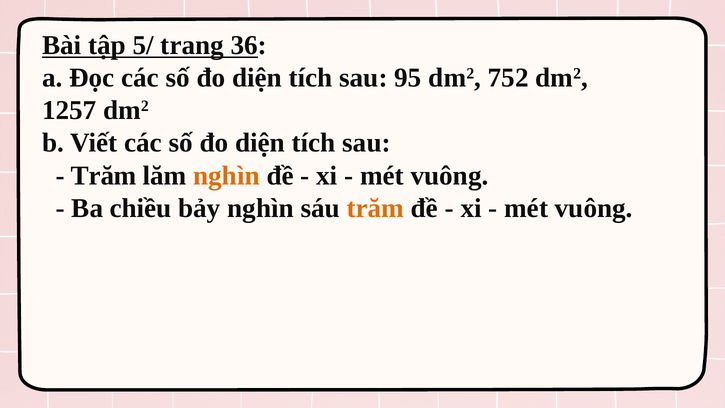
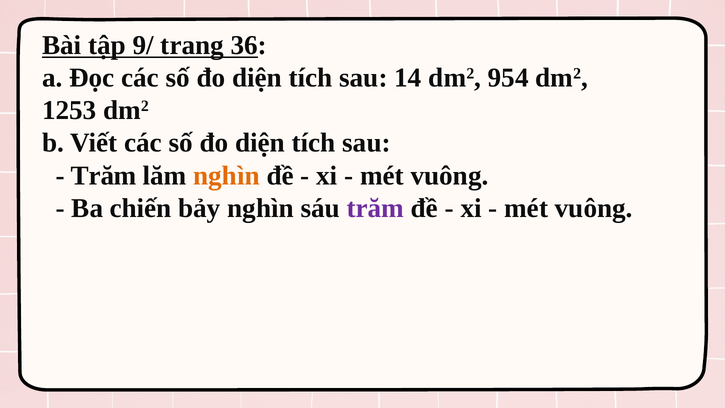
5/: 5/ -> 9/ (143, 45)
95: 95 -> 14 (408, 78)
752: 752 -> 954 (508, 78)
1257: 1257 -> 1253 (69, 110)
chiều: chiều -> chiến (141, 208)
trăm colour: orange -> purple (375, 208)
